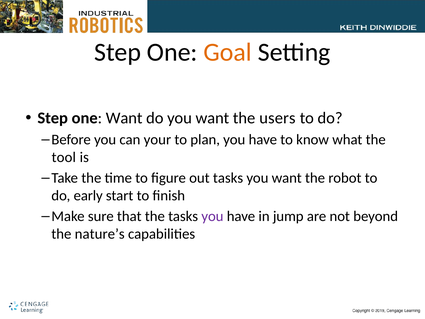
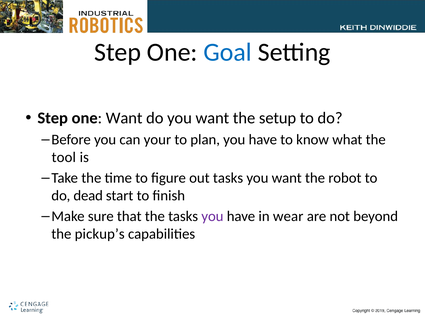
Goal colour: orange -> blue (228, 52)
users: users -> setup (278, 118)
early: early -> dead (88, 196)
jump: jump -> wear (288, 216)
nature’s: nature’s -> pickup’s (100, 234)
